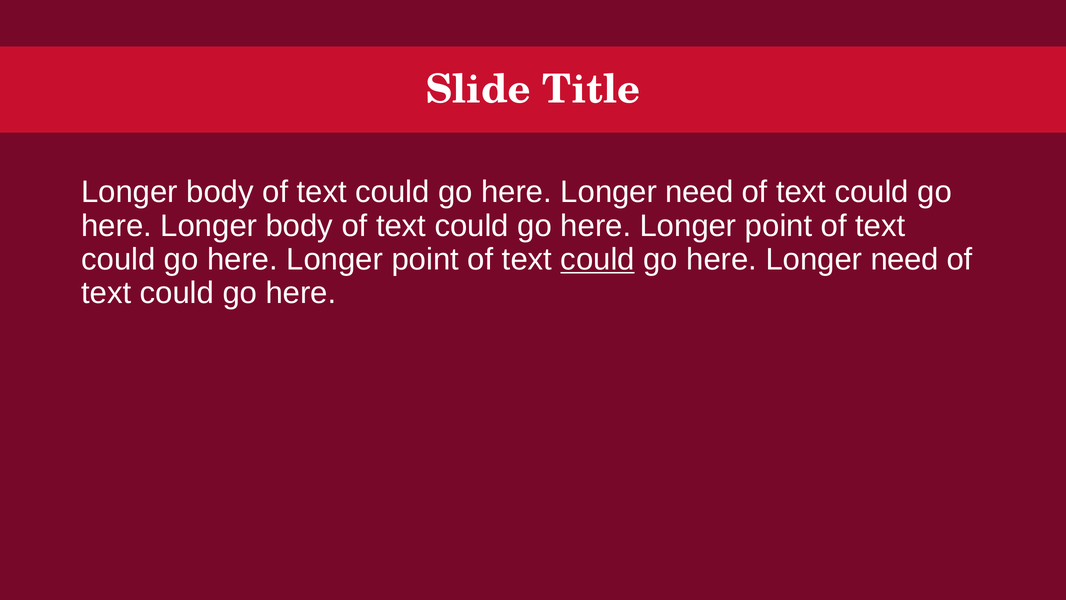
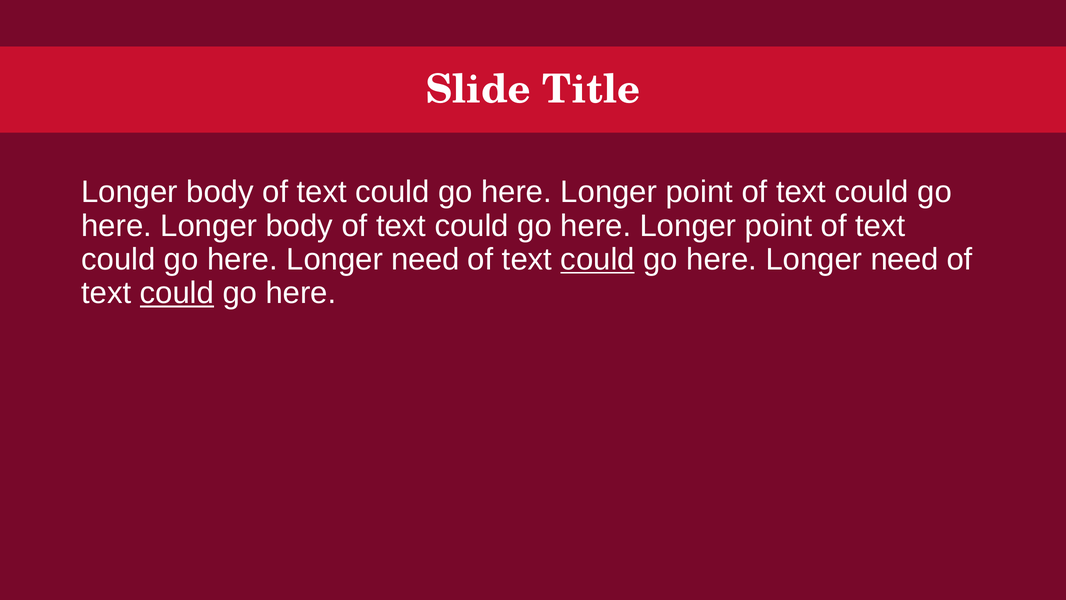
need: need -> point (699, 192)
point: point -> need (425, 259)
could underline: none -> present (177, 293)
